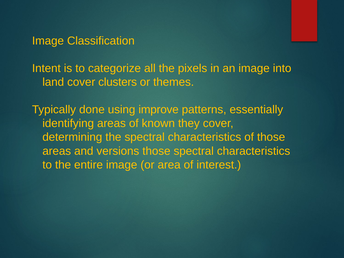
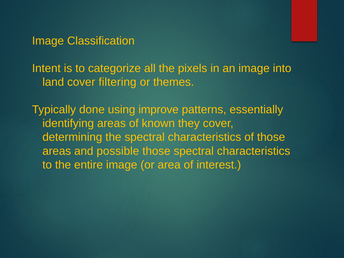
clusters: clusters -> filtering (118, 82)
versions: versions -> possible (118, 151)
